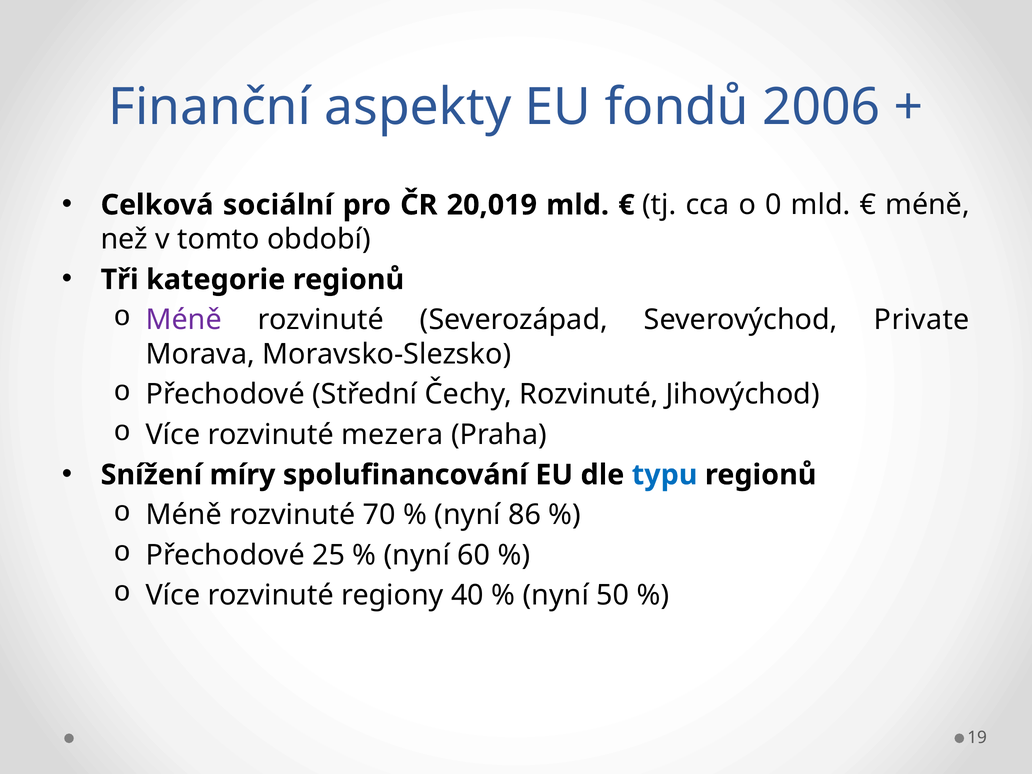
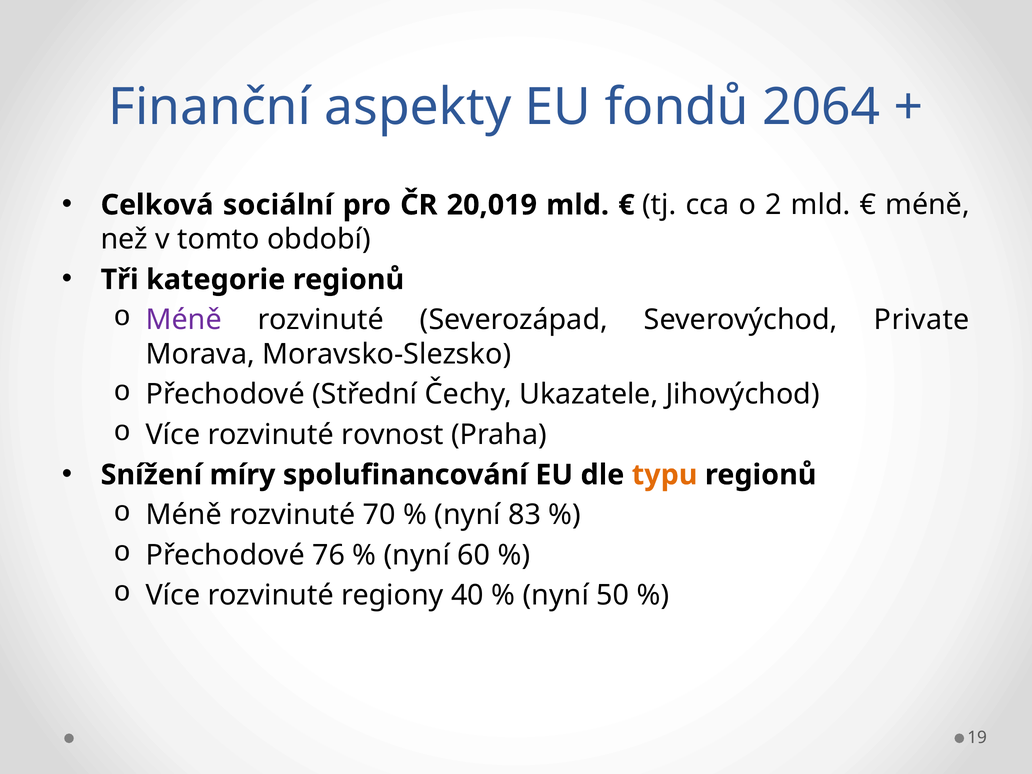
2006: 2006 -> 2064 (821, 107)
0: 0 -> 2 (773, 205)
Čechy Rozvinuté: Rozvinuté -> Ukazatele (589, 394)
mezera: mezera -> rovnost (392, 435)
typu colour: blue -> orange (665, 475)
86: 86 -> 83 (525, 515)
25: 25 -> 76 (329, 555)
